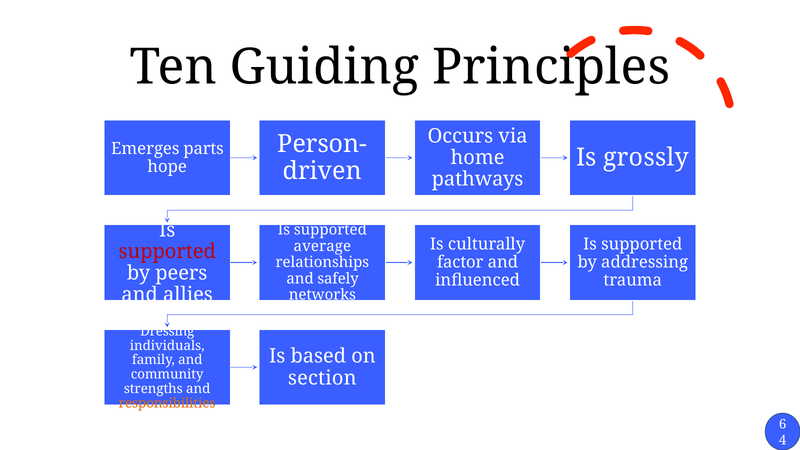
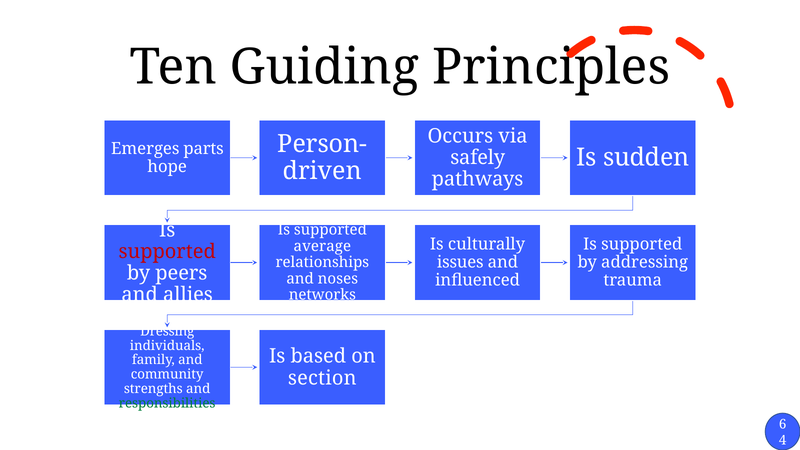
grossly: grossly -> sudden (646, 158)
home: home -> safely (478, 158)
factor: factor -> issues (460, 262)
safely: safely -> noses (338, 279)
responsibilities colour: orange -> green (167, 403)
